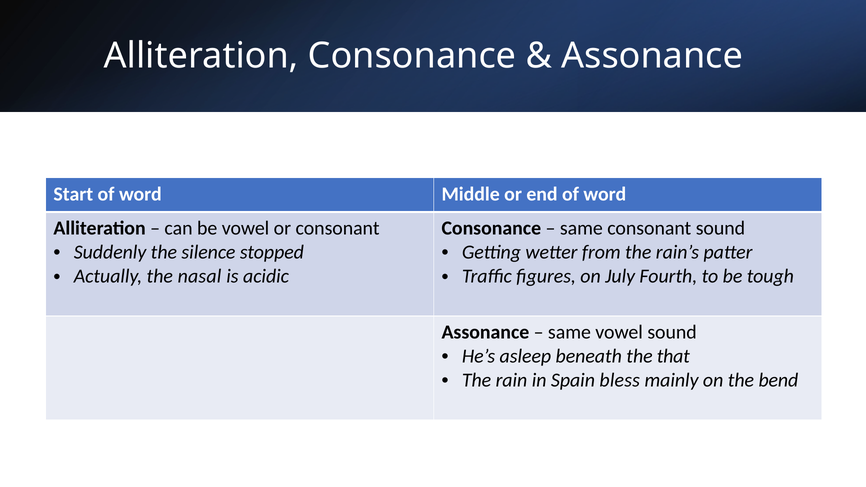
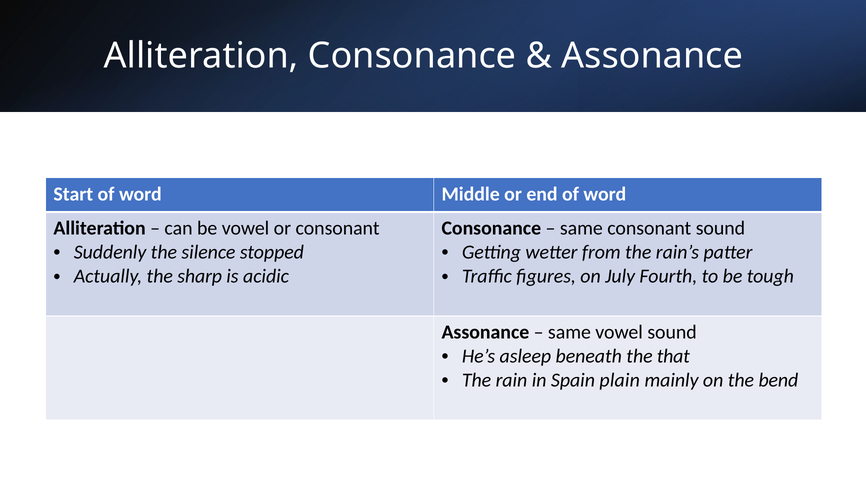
nasal: nasal -> sharp (200, 276)
bless: bless -> plain (620, 380)
